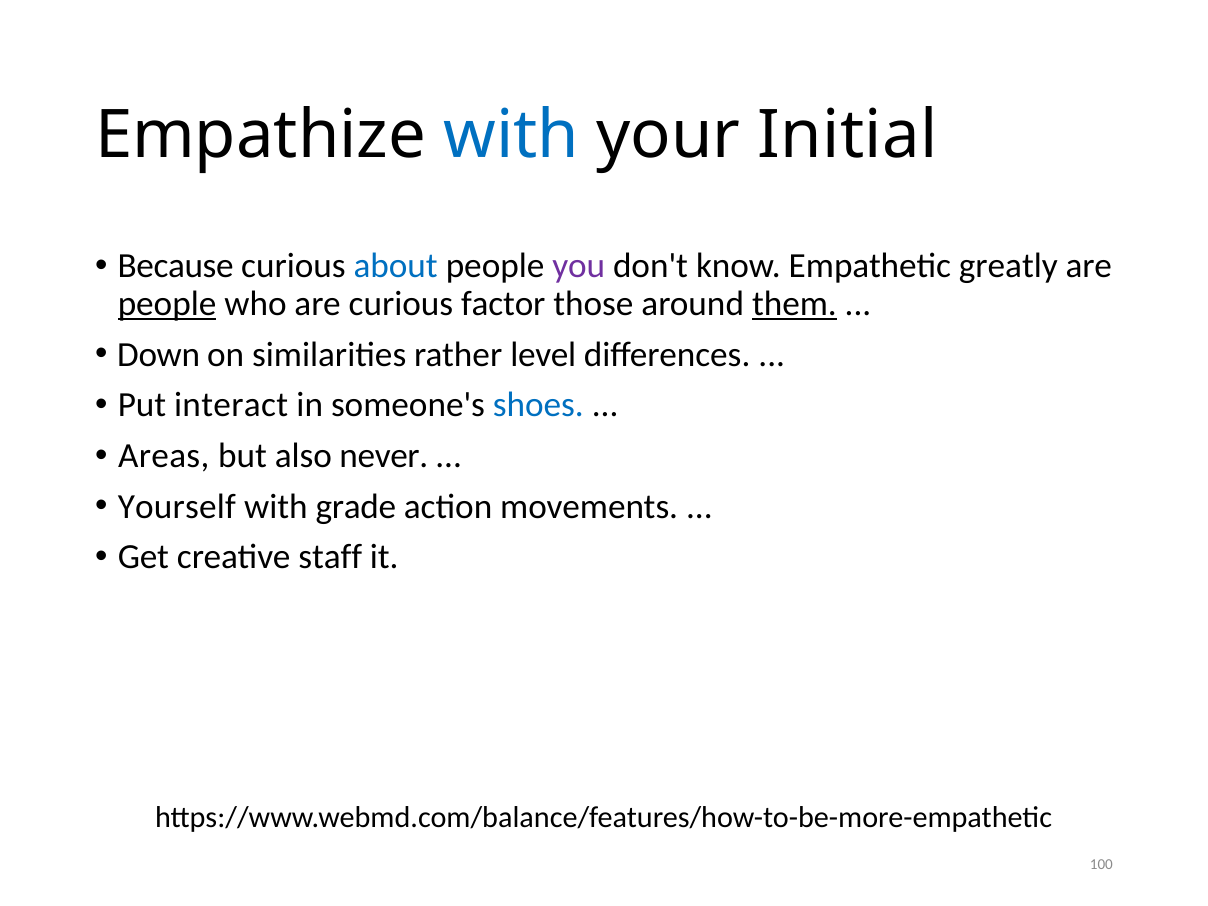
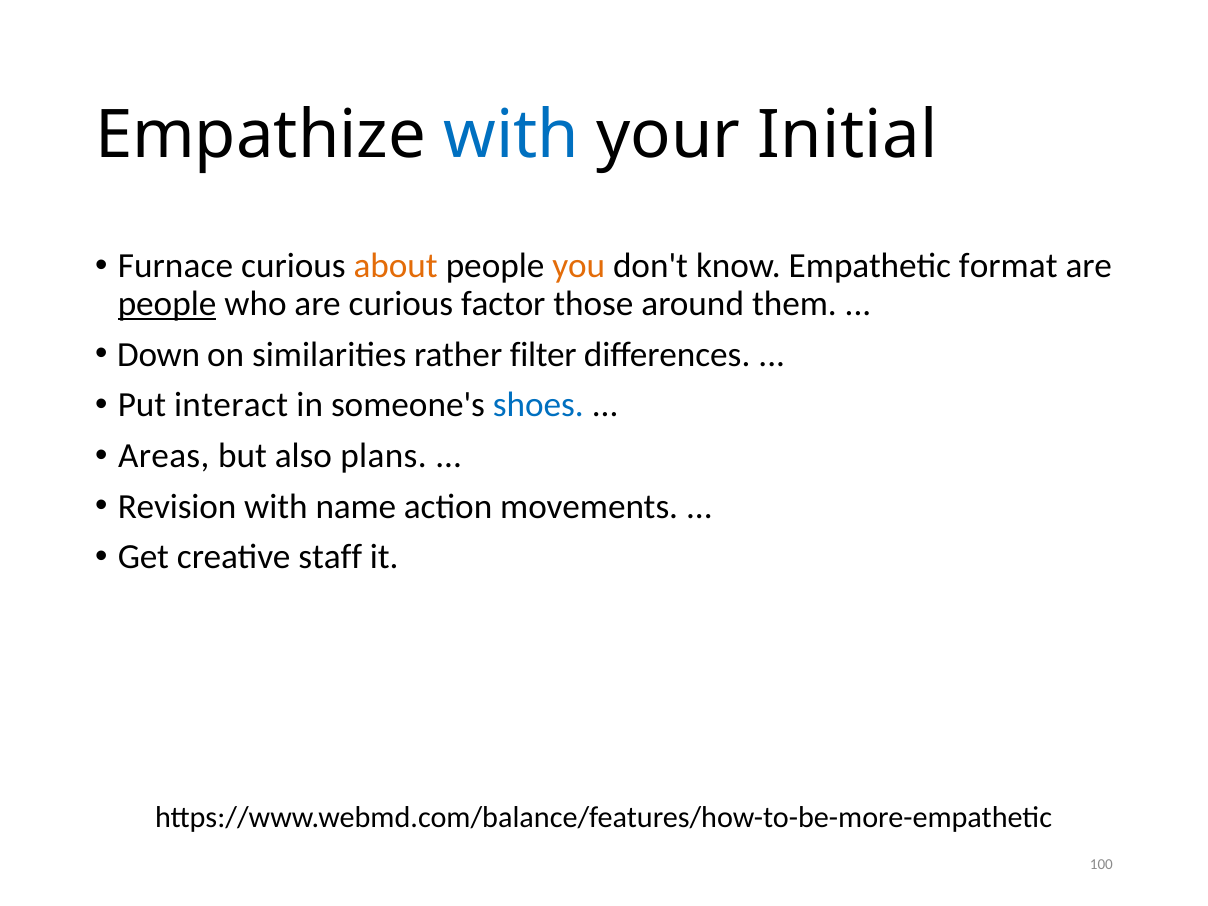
Because: Because -> Furnace (175, 266)
about colour: blue -> orange (396, 266)
you colour: purple -> orange (579, 266)
greatly: greatly -> format (1008, 266)
them underline: present -> none (794, 304)
level: level -> filter (543, 355)
never: never -> plans (384, 456)
Yourself: Yourself -> Revision (177, 507)
grade: grade -> name (356, 507)
